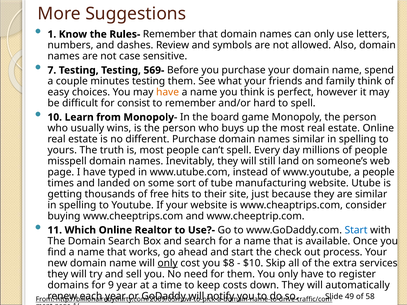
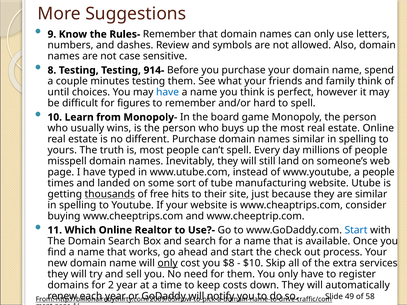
1: 1 -> 9 (52, 34)
7: 7 -> 8 (52, 70)
569-: 569- -> 914- (154, 70)
easy: easy -> until (58, 92)
have colour: orange -> blue (168, 92)
consist: consist -> figures (134, 103)
thousands underline: none -> present (110, 194)
9: 9 -> 2 (111, 285)
